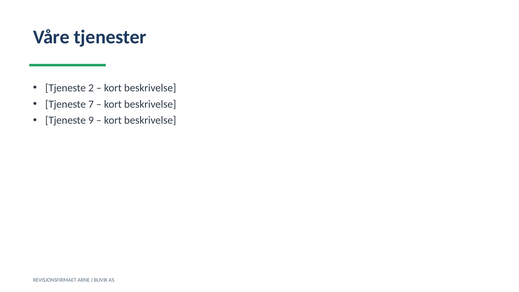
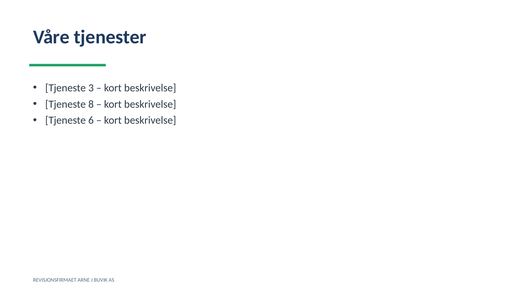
2: 2 -> 3 (91, 88)
7: 7 -> 8 (91, 104)
9: 9 -> 6 (91, 120)
